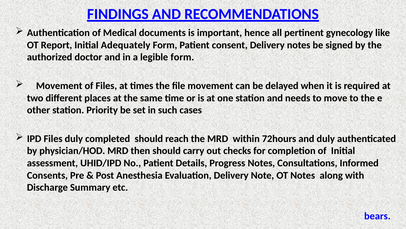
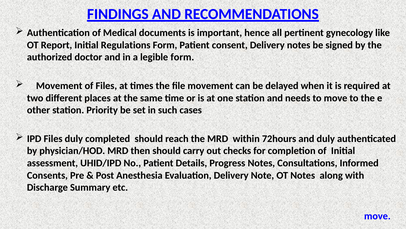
Adequately: Adequately -> Regulations (126, 45)
bears: bears -> move (377, 215)
